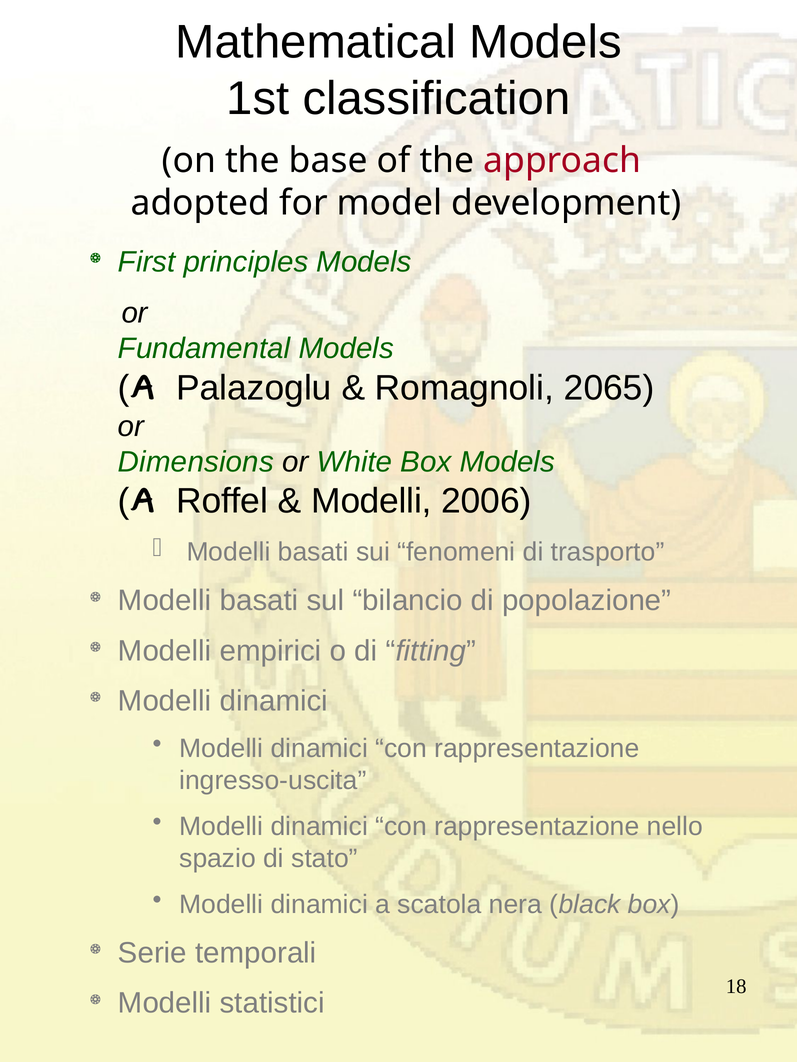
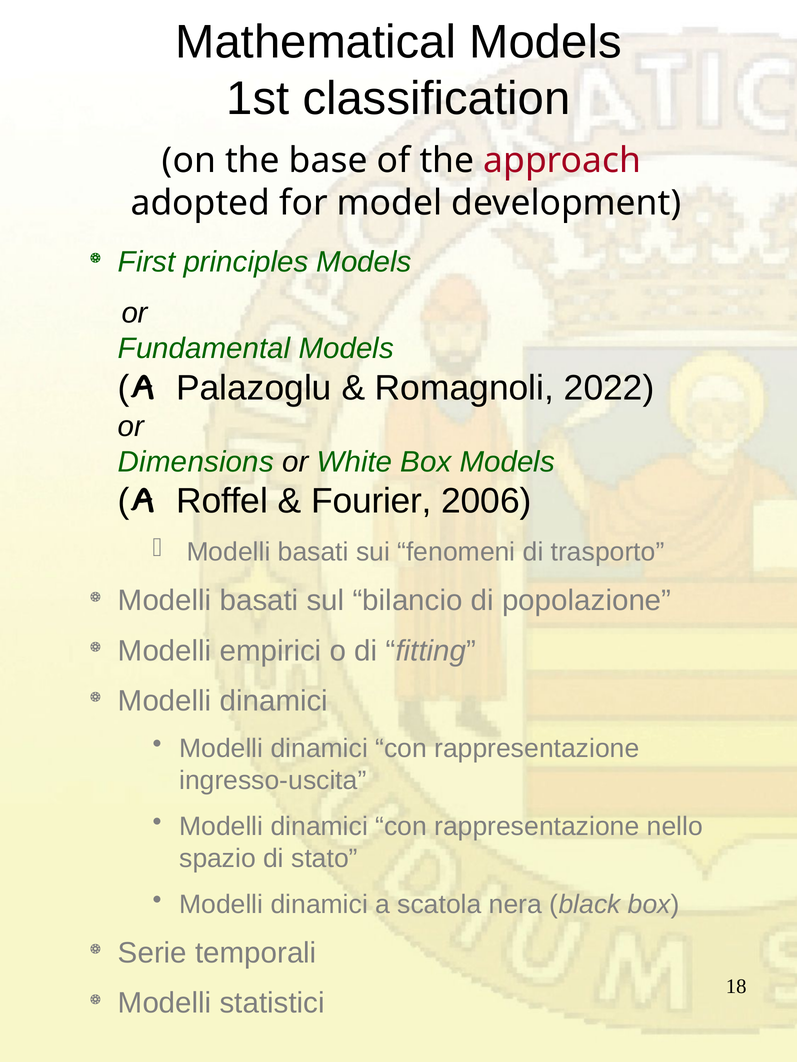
2065: 2065 -> 2022 (609, 388)
Modelli: Modelli -> Fourier (371, 502)
